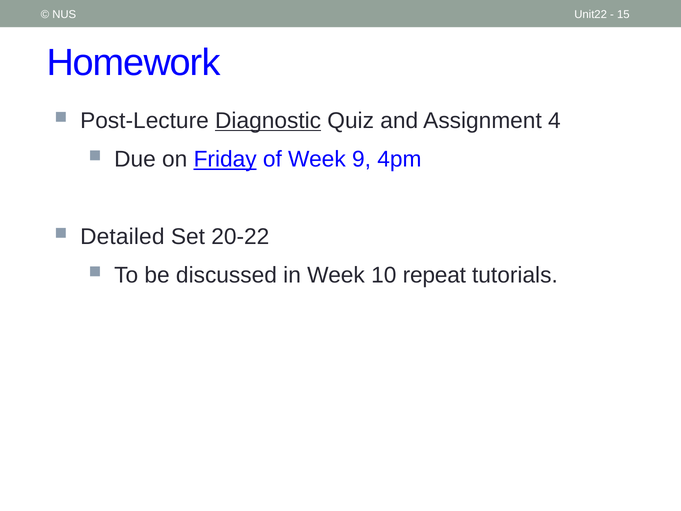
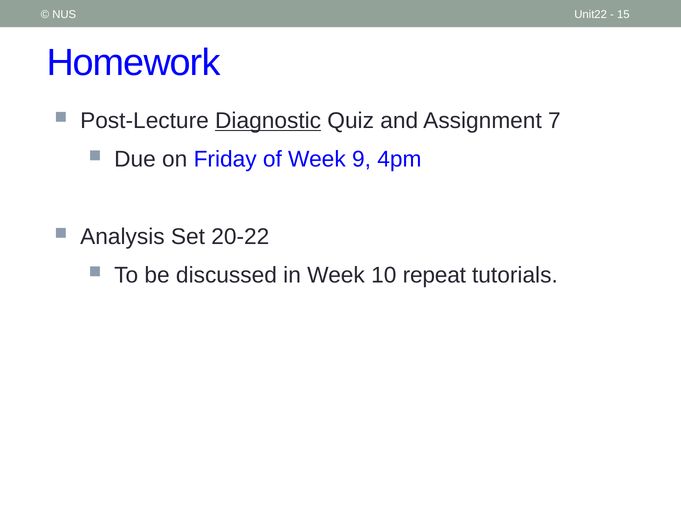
4: 4 -> 7 (554, 121)
Friday underline: present -> none (225, 159)
Detailed: Detailed -> Analysis (122, 236)
